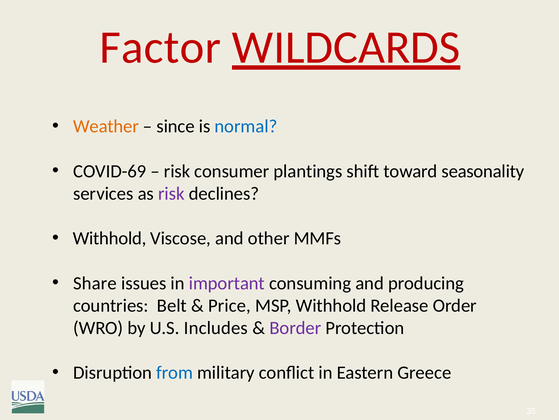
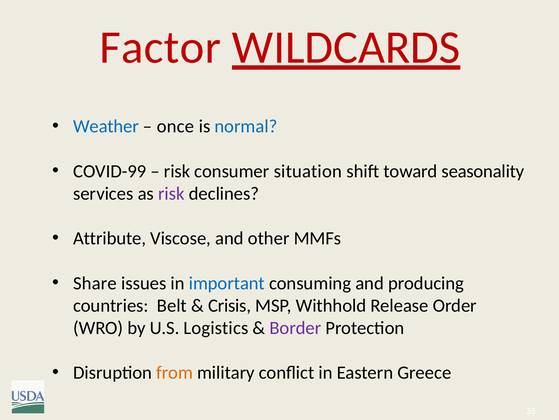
Weather colour: orange -> blue (106, 126)
since: since -> once (175, 126)
COVID-69: COVID-69 -> COVID-99 (110, 171)
plantings: plantings -> situation (308, 171)
Withhold: Withhold -> Attribute (110, 238)
important colour: purple -> blue (227, 283)
Price: Price -> Crisis (230, 305)
Includes: Includes -> Logistics (216, 327)
from colour: blue -> orange (175, 372)
